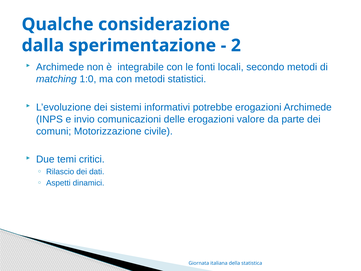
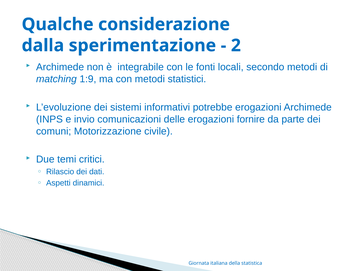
1:0: 1:0 -> 1:9 (88, 79)
valore: valore -> fornire (251, 119)
